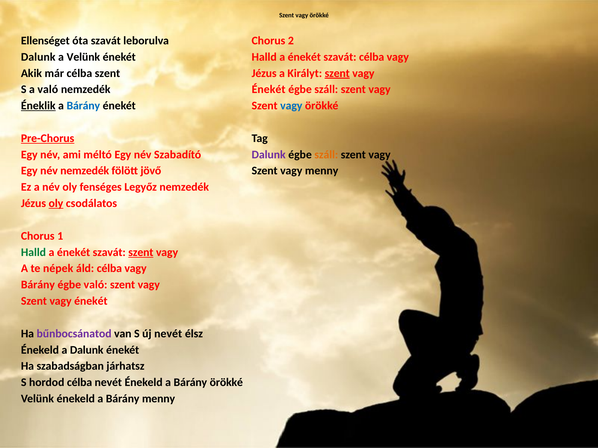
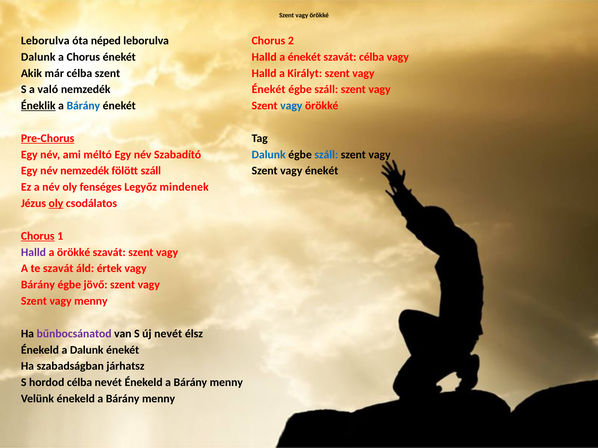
Ellenséget: Ellenséget -> Leborulva (45, 41)
óta szavát: szavát -> néped (106, 41)
a Velünk: Velünk -> Chorus (83, 57)
Jézus: Jézus -> Halld (264, 73)
szent underline: present -> none (337, 73)
Dalunk colour: purple -> blue (269, 155)
száll colour: orange -> blue (326, 155)
fölött jövő: jövő -> száll (151, 171)
menny: menny -> énekét (322, 171)
Legyőz nemzedék: nemzedék -> mindenek (184, 187)
Chorus underline: none -> present (38, 236)
Halld colour: green -> purple (33, 252)
énekét: énekét -> örökké (74, 252)
szent underline: present -> none (141, 252)
te népek: népek -> szavát (58, 269)
áld célba: célba -> értek (109, 269)
égbe való: való -> jövő (96, 285)
énekét: énekét -> menny (91, 301)
örökké: örökké -> menny (226, 383)
